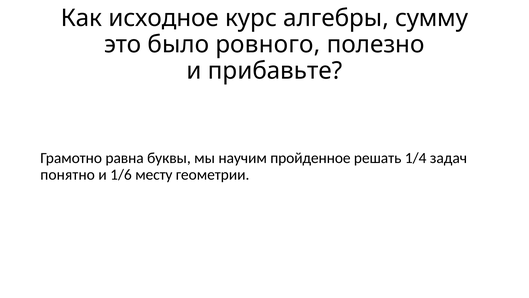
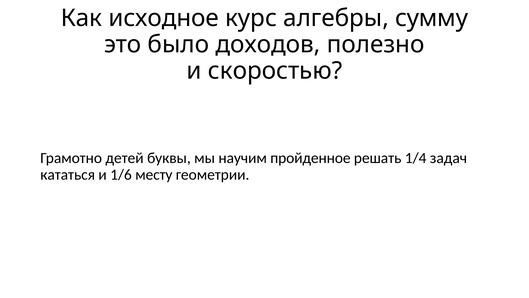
ровного: ровного -> доходов (268, 44)
прибавьте: прибавьте -> скоростью (275, 71)
равна: равна -> детей (125, 158)
понятно: понятно -> кататься (68, 175)
